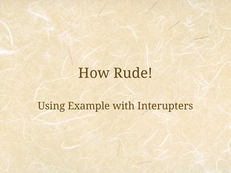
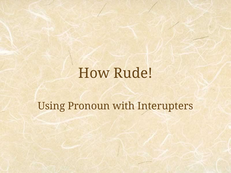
Example: Example -> Pronoun (89, 106)
